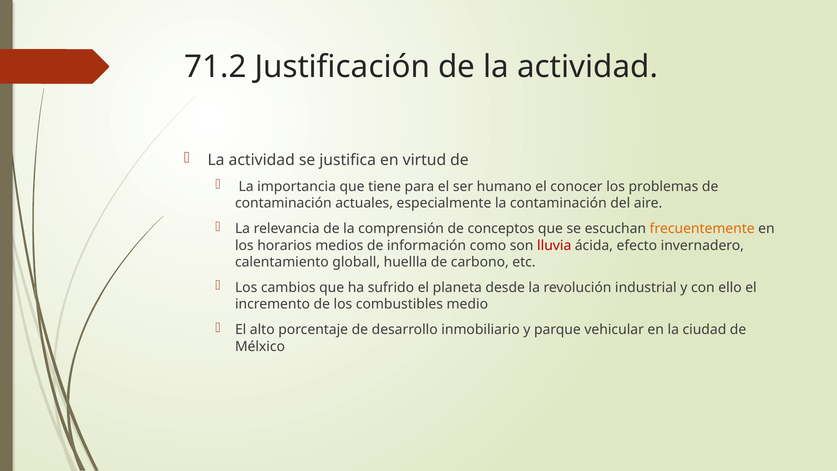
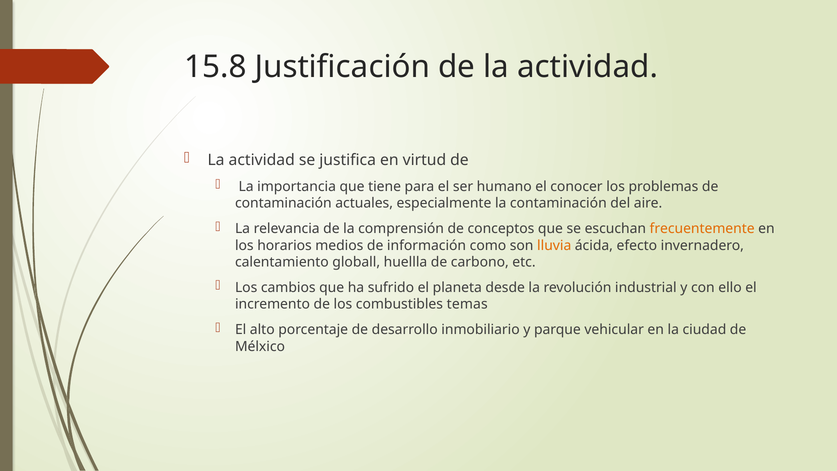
71.2: 71.2 -> 15.8 (215, 67)
lluvia colour: red -> orange (554, 245)
medio: medio -> temas (467, 304)
